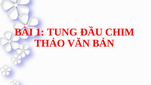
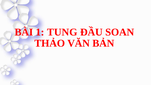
CHIM: CHIM -> SOAN (120, 32)
